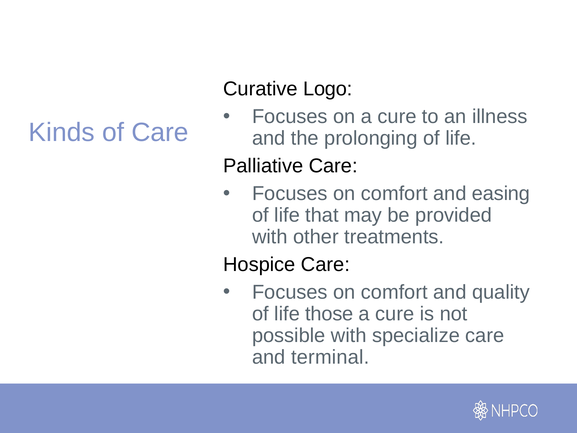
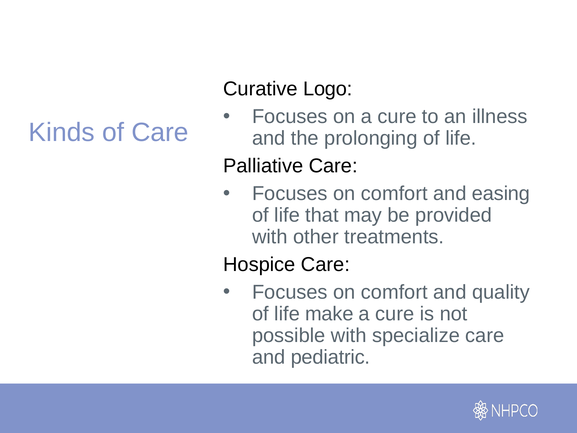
those: those -> make (329, 314)
terminal: terminal -> pediatric (330, 357)
